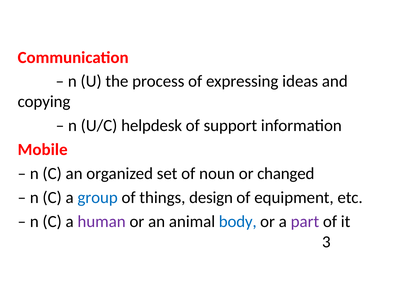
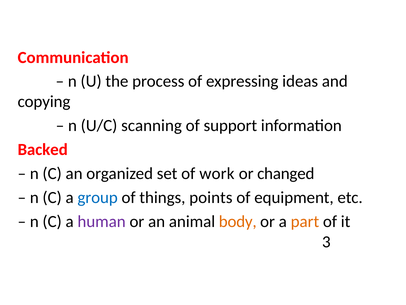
helpdesk: helpdesk -> scanning (152, 125)
Mobile: Mobile -> Backed (43, 149)
noun: noun -> work (217, 173)
design: design -> points (211, 197)
body colour: blue -> orange (238, 221)
part colour: purple -> orange (305, 221)
